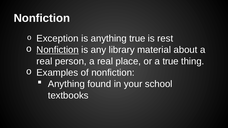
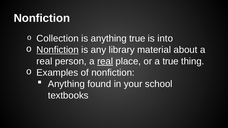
Exception: Exception -> Collection (58, 39)
rest: rest -> into (165, 39)
real underline: none -> present (105, 61)
